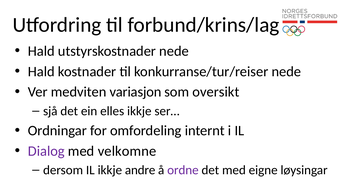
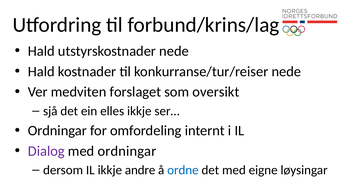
variasjon: variasjon -> forslaget (135, 92)
med velkomne: velkomne -> ordningar (127, 151)
ordne colour: purple -> blue (183, 170)
